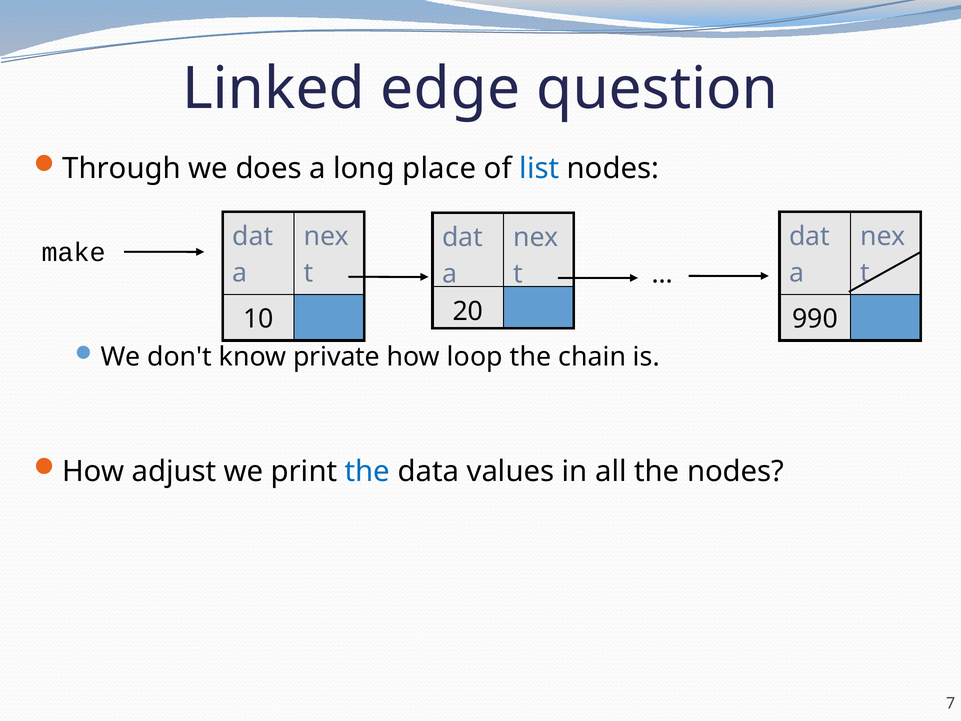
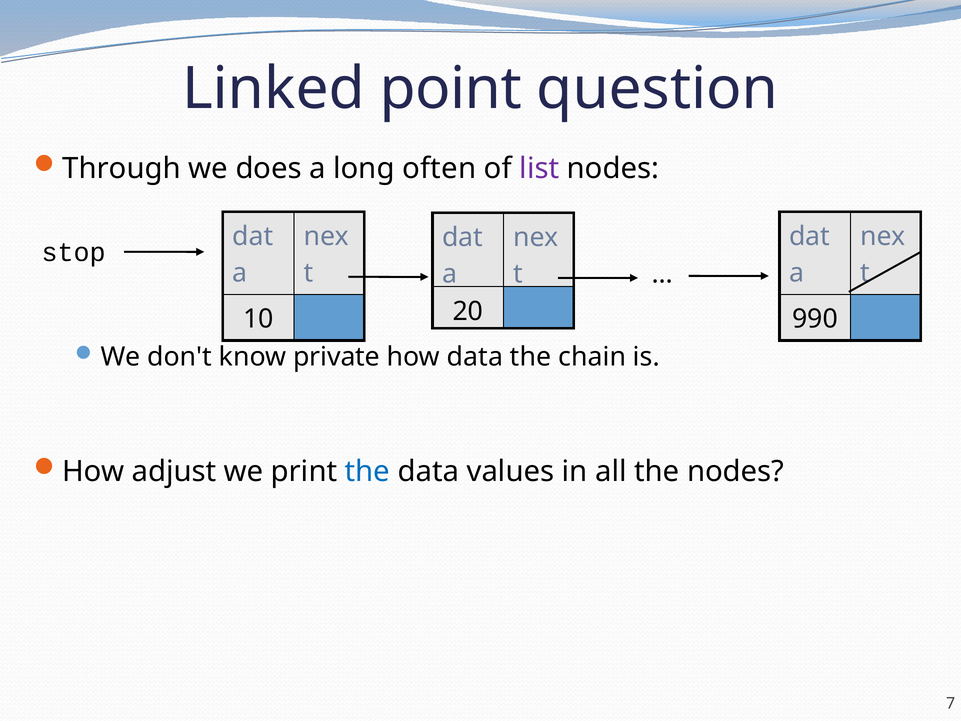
edge: edge -> point (451, 89)
place: place -> often (439, 169)
list colour: blue -> purple (539, 169)
make: make -> stop (74, 252)
how loop: loop -> data (475, 357)
